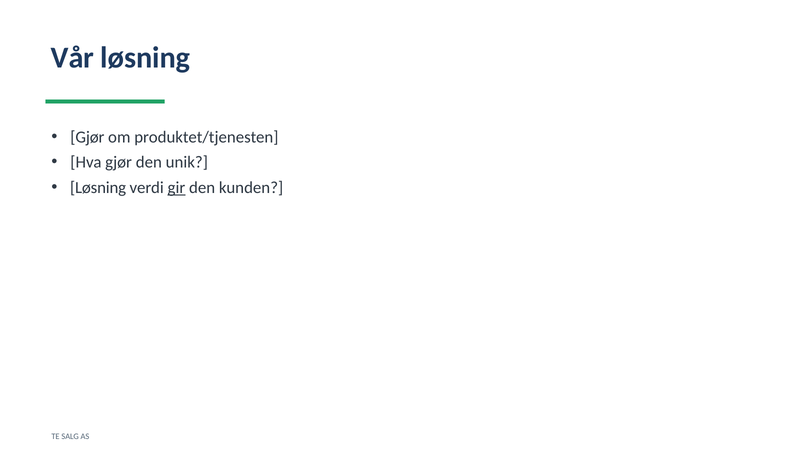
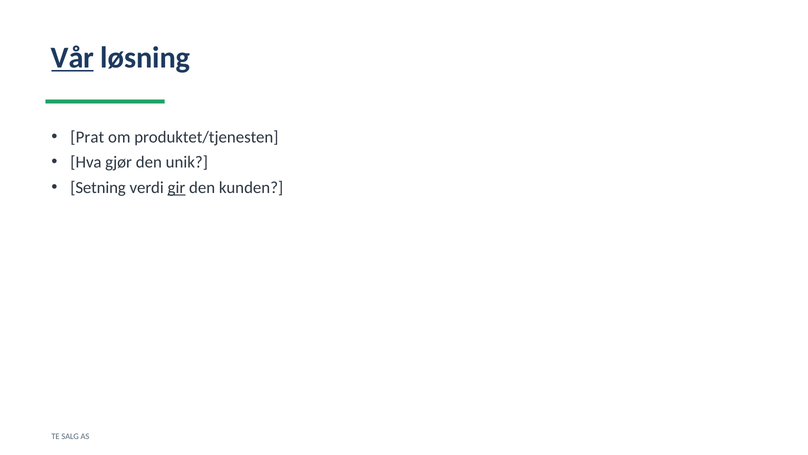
Vår underline: none -> present (72, 58)
Gjør: Gjør -> Prat (87, 137)
Løsning: Løsning -> Setning (98, 187)
